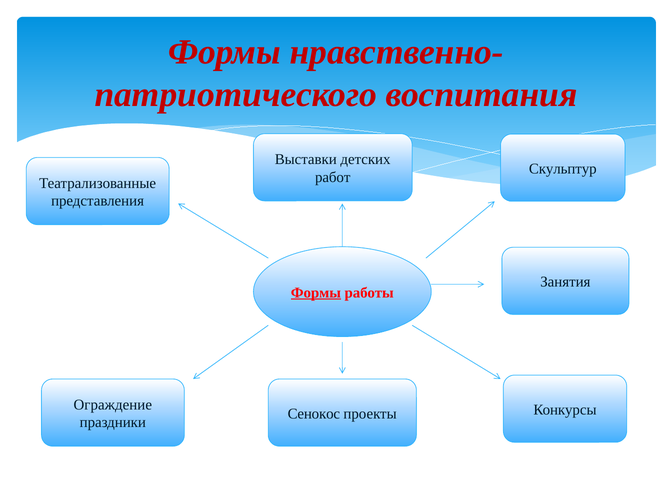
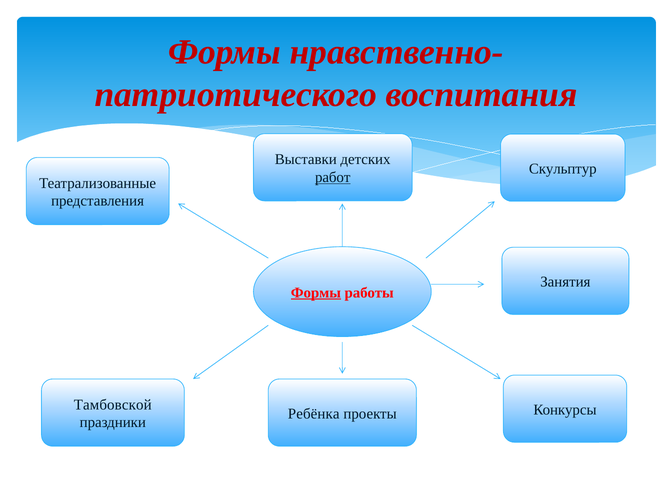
работ underline: none -> present (333, 177)
Ограждение: Ограждение -> Тамбовской (113, 405)
Сенокос: Сенокос -> Ребёнка (314, 414)
